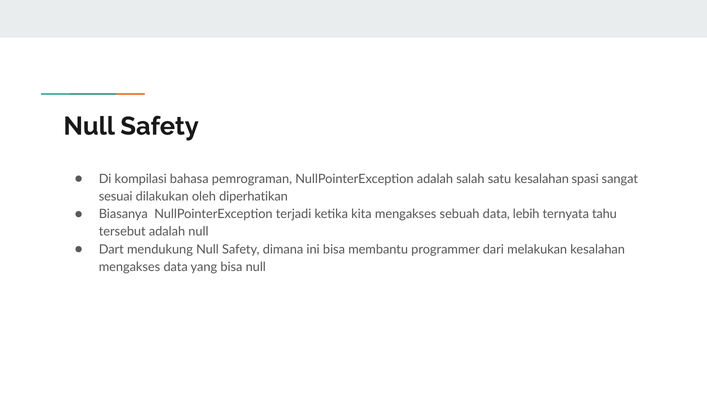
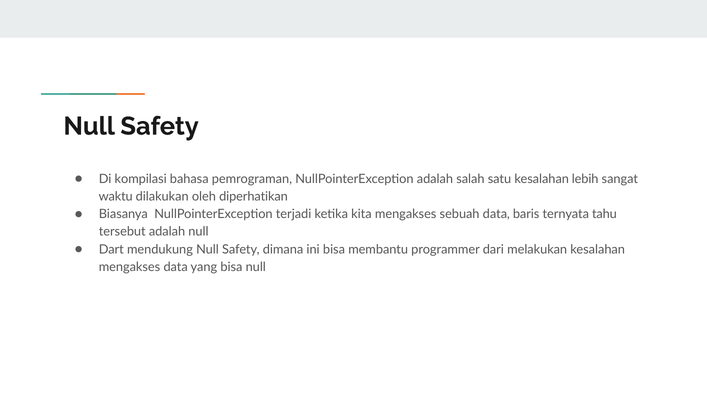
spasi: spasi -> lebih (585, 179)
sesuai: sesuai -> waktu (116, 196)
lebih: lebih -> baris (526, 214)
